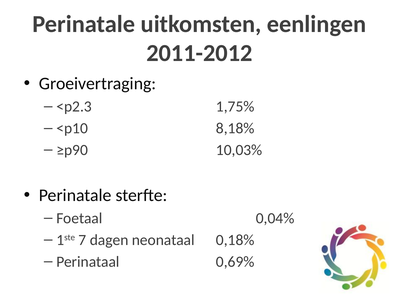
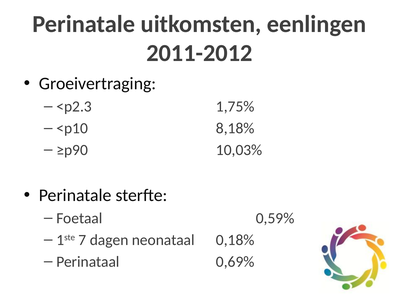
0,04%: 0,04% -> 0,59% (275, 218)
